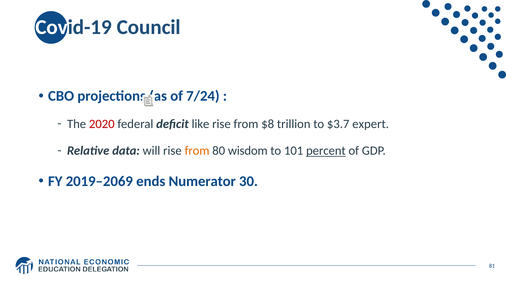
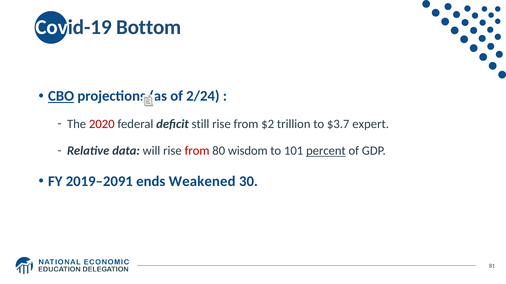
Council: Council -> Bottom (149, 27)
CBO underline: none -> present (61, 96)
7/24: 7/24 -> 2/24 (203, 96)
like: like -> still (201, 124)
$8: $8 -> $2 (268, 124)
from colour: orange -> red (197, 151)
2019–2069: 2019–2069 -> 2019–2091 (99, 182)
Numerator: Numerator -> Weakened (202, 182)
